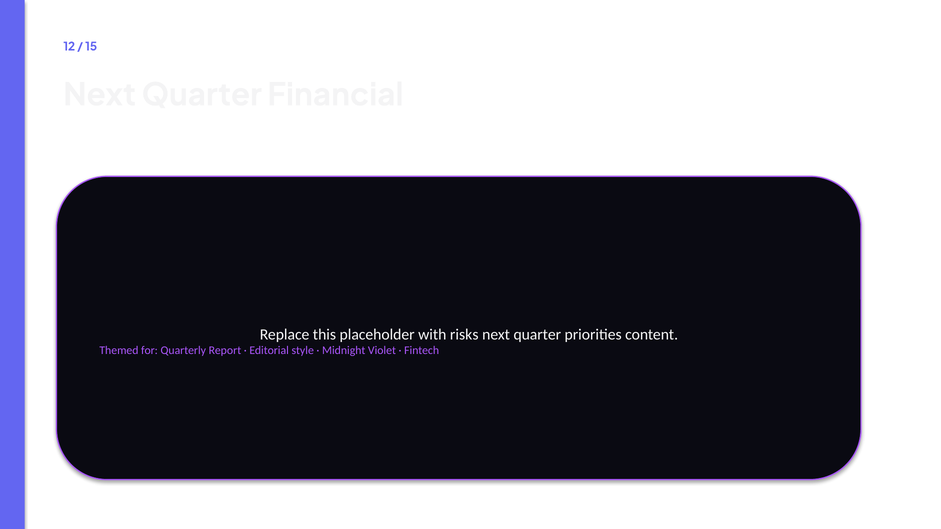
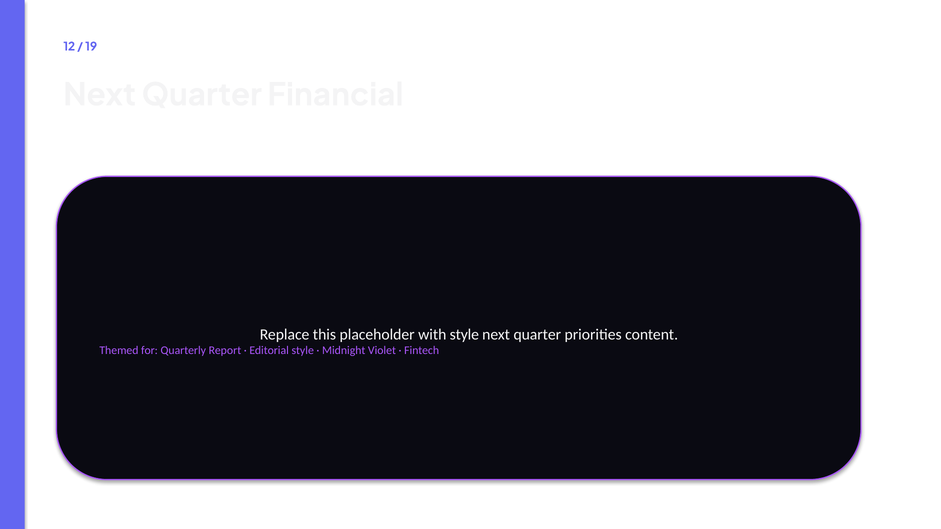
15: 15 -> 19 (91, 47)
with risks: risks -> style (464, 335)
